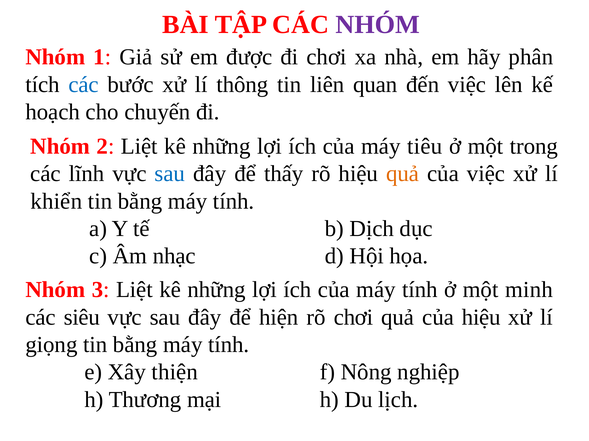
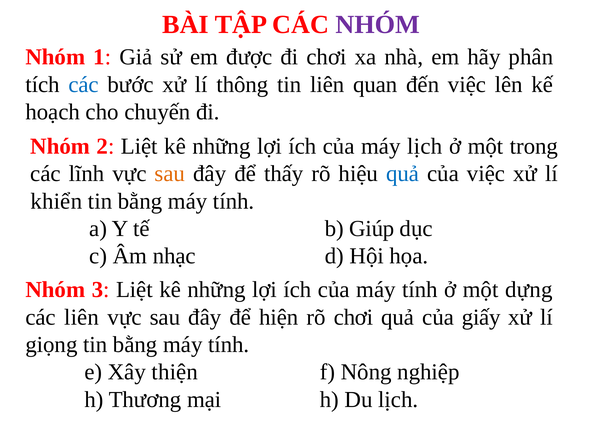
máy tiêu: tiêu -> lịch (425, 146)
sau colour: blue -> orange (170, 174)
quả colour: orange -> blue (403, 174)
Dịch: Dịch -> Giúp (372, 229)
minh: minh -> dựng (529, 290)
các siêu: siêu -> liên (82, 318)
của hiệu: hiệu -> giấy (481, 318)
